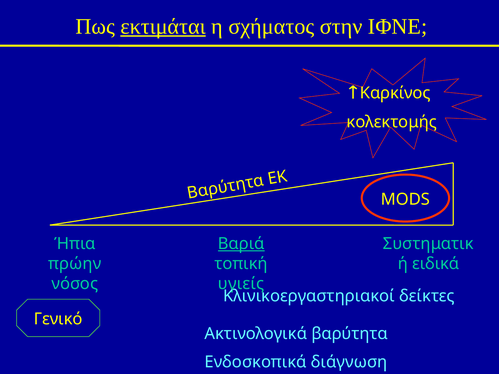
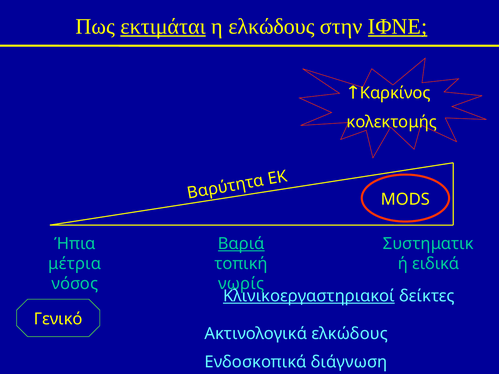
η σχήματος: σχήματος -> ελκώδους (271, 26)
ΙΦΝΕ; underline: none -> present (398, 26)
πρώην: πρώην -> μέτρια (75, 264)
υγιείς: υγιείς -> νωρίς (241, 284)
Κλινικοεργαστηριακοί underline: none -> present (309, 296)
Ακτινολογικά βαρύτητα: βαρύτητα -> ελκώδους (350, 334)
